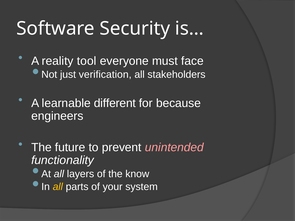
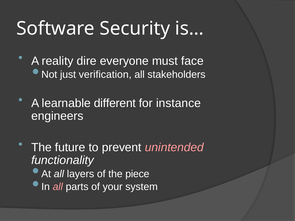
tool: tool -> dire (87, 61)
because: because -> instance (178, 103)
know: know -> piece (137, 174)
all colour: yellow -> pink (58, 187)
